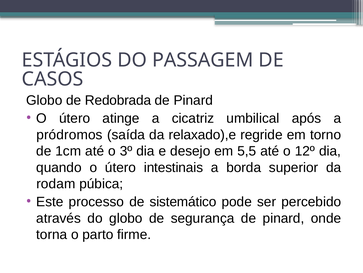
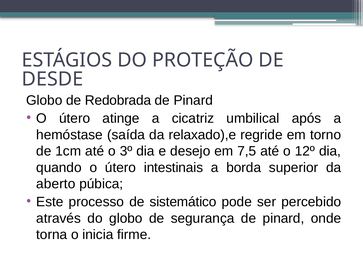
PASSAGEM: PASSAGEM -> PROTEÇÃO (203, 60)
CASOS: CASOS -> DESDE (52, 79)
pródromos: pródromos -> hemóstase (70, 134)
5,5: 5,5 -> 7,5 (247, 151)
rodam: rodam -> aberto (56, 183)
parto: parto -> inicia (98, 234)
